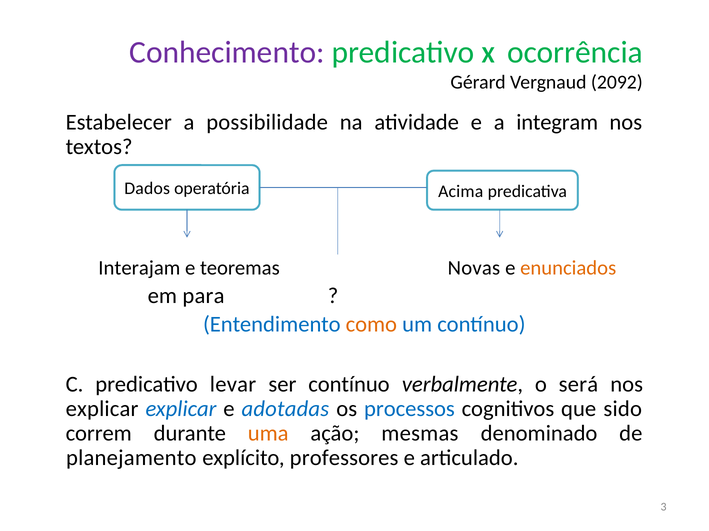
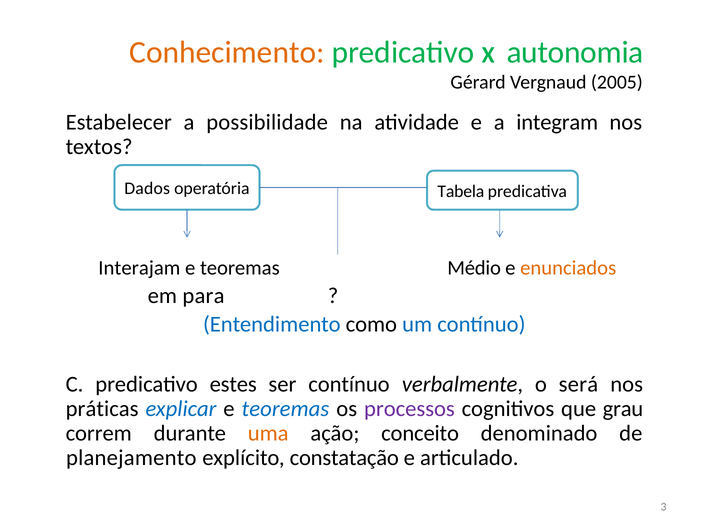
Conhecimento colour: purple -> orange (227, 52)
ocorrência: ocorrência -> autonomia (575, 52)
2092: 2092 -> 2005 (617, 82)
Acima: Acima -> Tabela (461, 192)
Novas: Novas -> Médio (474, 268)
como colour: orange -> black (371, 325)
levar: levar -> estes (233, 385)
explicar: explicar -> práticas (102, 409)
explicar e adotadas: adotadas -> teoremas (285, 409)
processos colour: blue -> purple (409, 409)
sido: sido -> grau (623, 409)
mesmas: mesmas -> conceito (420, 434)
professores: professores -> constatação (344, 458)
